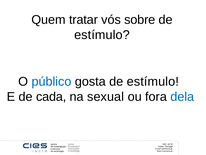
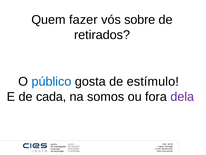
tratar: tratar -> fazer (83, 20)
estímulo: estímulo -> retirados (102, 35)
sexual: sexual -> somos (106, 96)
dela colour: blue -> purple (182, 96)
